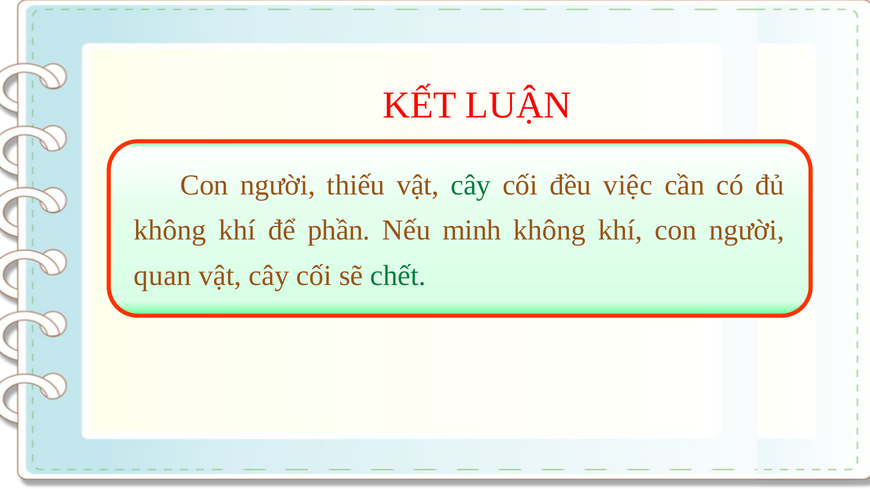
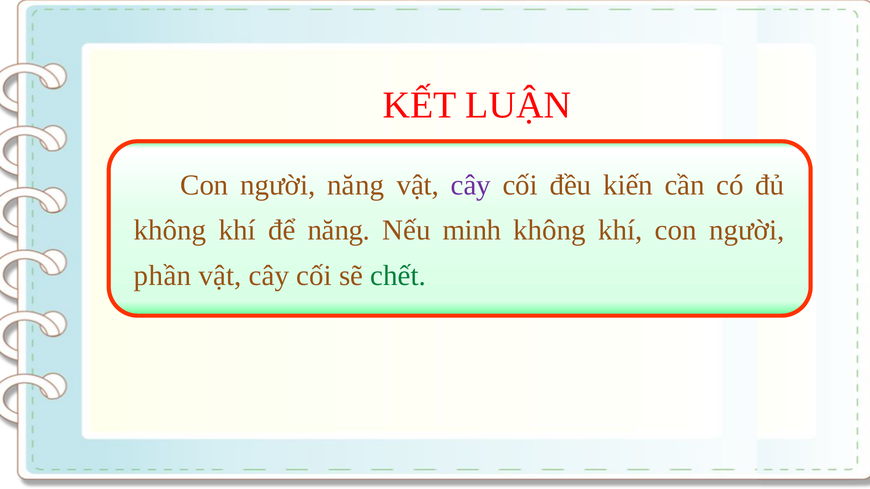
người thiếu: thiếu -> năng (356, 185)
cây colour: green -> purple (471, 185)
việc: việc -> kiến (628, 185)
để phần: phần -> năng (339, 231)
quan: quan -> phần (163, 276)
